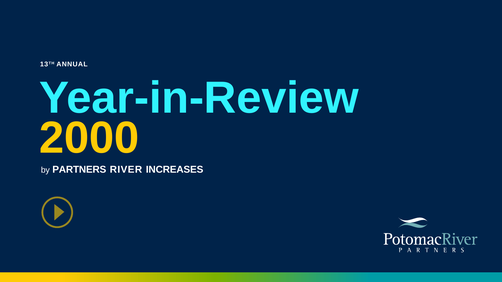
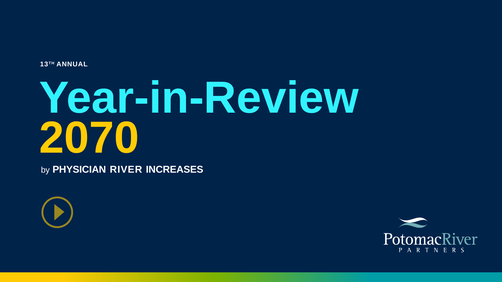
2000: 2000 -> 2070 (89, 138)
PARTNERS: PARTNERS -> PHYSICIAN (79, 170)
